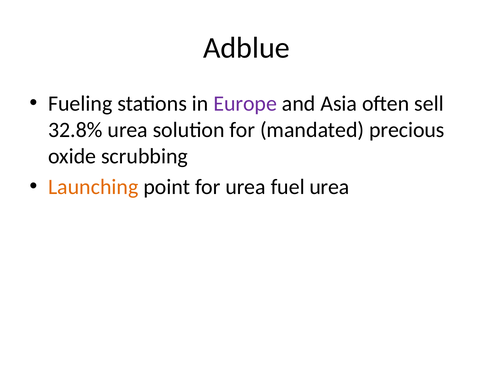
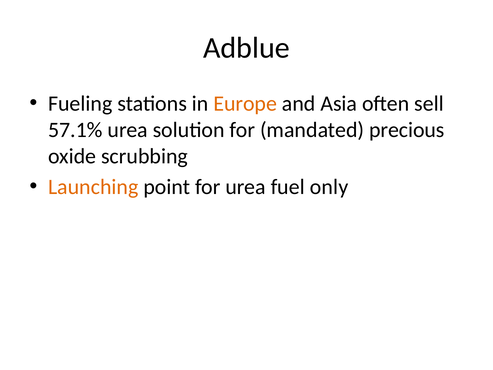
Europe colour: purple -> orange (245, 103)
32.8%: 32.8% -> 57.1% (75, 130)
fuel urea: urea -> only (329, 187)
